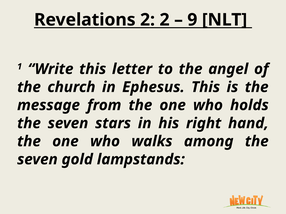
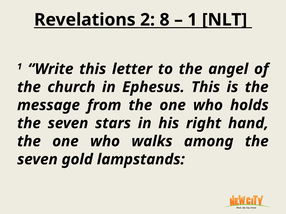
2 2: 2 -> 8 (165, 20)
9: 9 -> 1 (192, 20)
